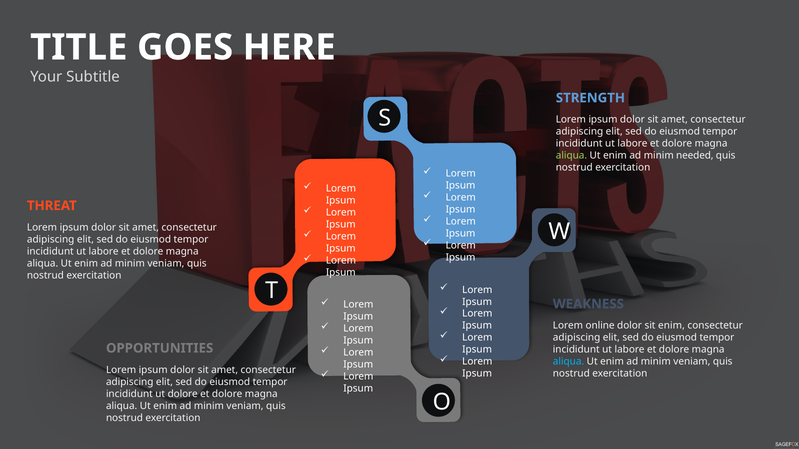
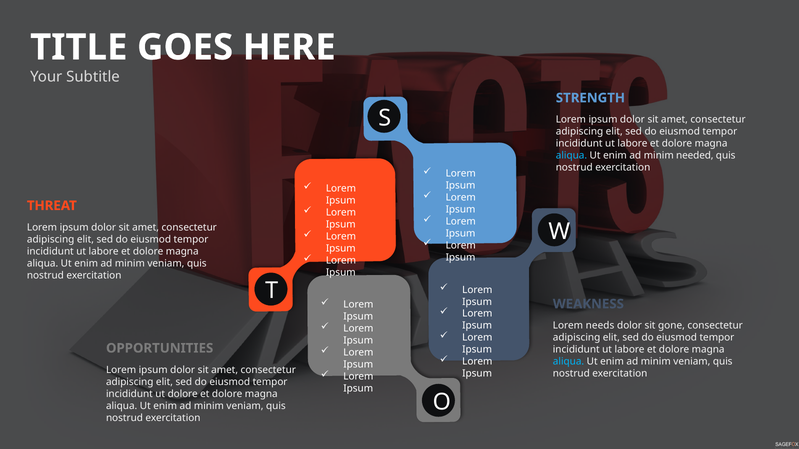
aliqua colour: light green -> light blue (571, 156)
online: online -> needs (600, 326)
sit enim: enim -> gone (671, 326)
